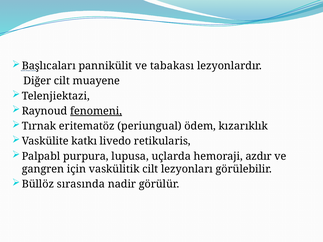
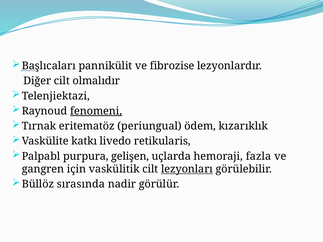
tabakası: tabakası -> fibrozise (172, 66)
muayene: muayene -> olmalıdır (96, 81)
lupusa: lupusa -> gelişen (130, 156)
azdır: azdır -> fazla (259, 156)
lezyonları underline: none -> present (187, 169)
